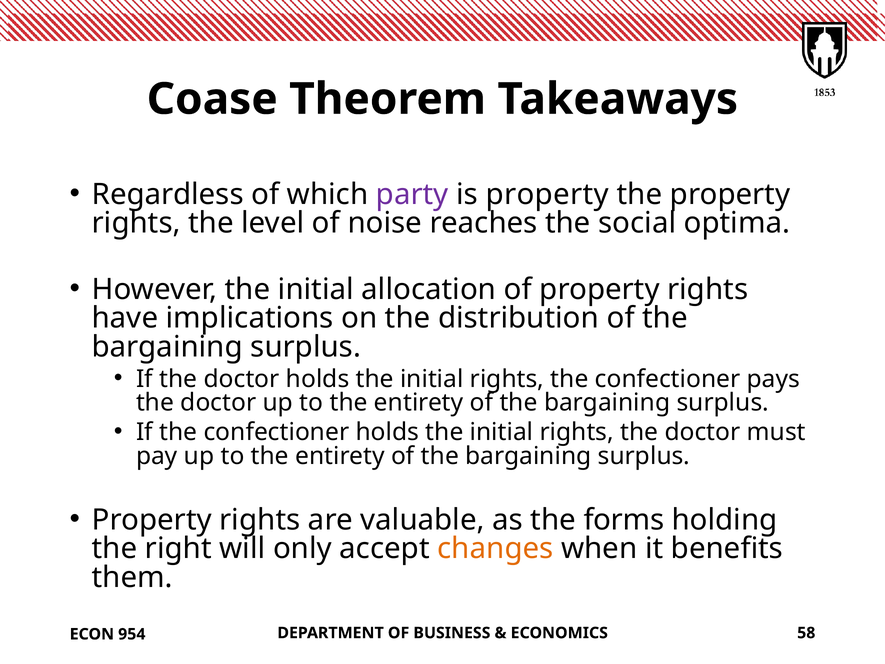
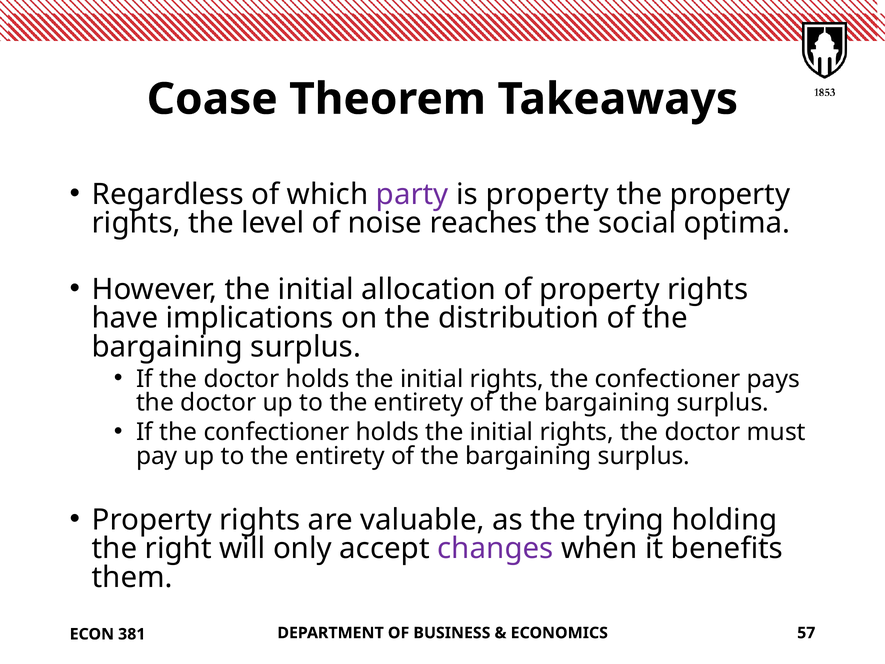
forms: forms -> trying (624, 520)
changes colour: orange -> purple (495, 549)
58: 58 -> 57 (806, 633)
954: 954 -> 381 (132, 634)
